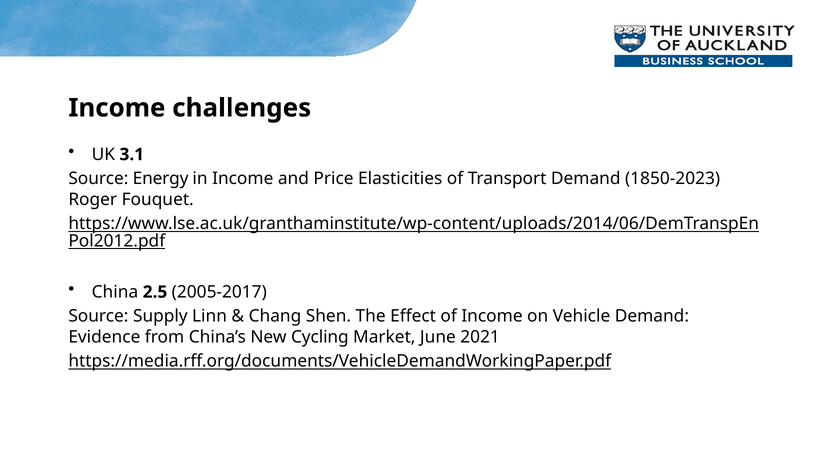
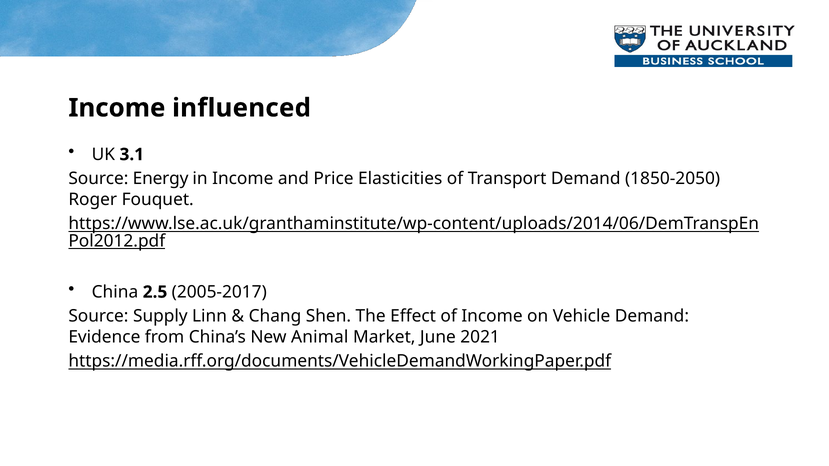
challenges: challenges -> influenced (242, 108)
1850-2023: 1850-2023 -> 1850-2050 (673, 179)
Cycling: Cycling -> Animal (320, 337)
